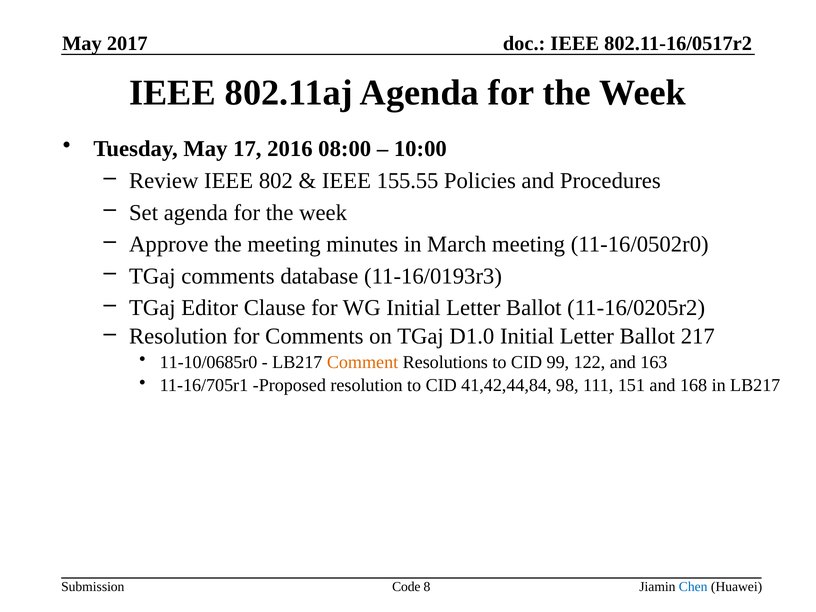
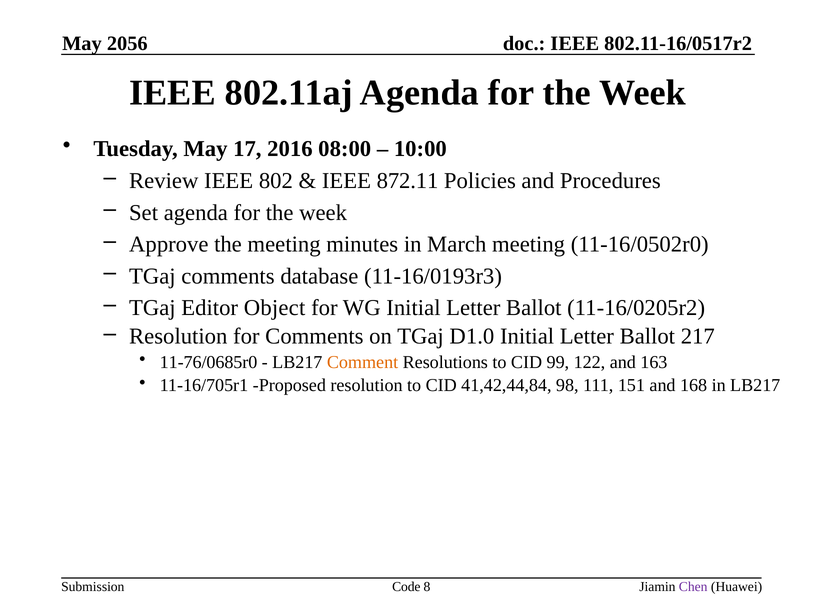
2017: 2017 -> 2056 (127, 44)
155.55: 155.55 -> 872.11 (408, 181)
Clause: Clause -> Object (275, 308)
11-10/0685r0: 11-10/0685r0 -> 11-76/0685r0 (209, 362)
Chen colour: blue -> purple (693, 587)
